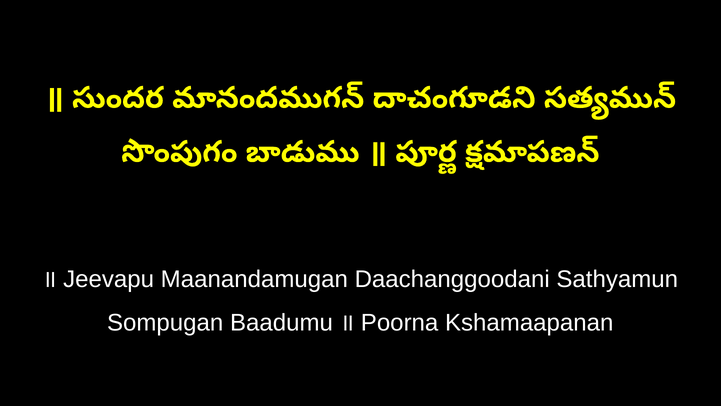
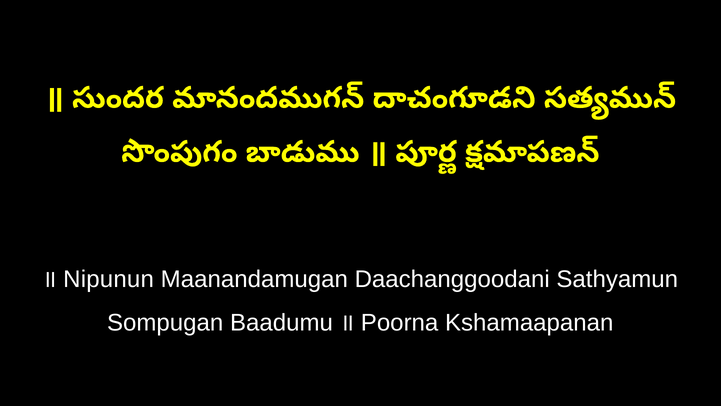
Jeevapu: Jeevapu -> Nipunun (109, 279)
